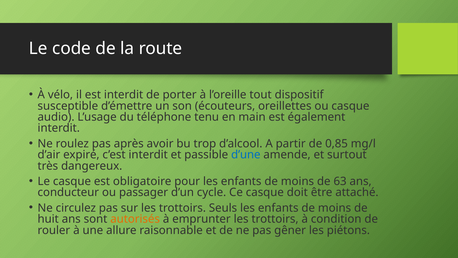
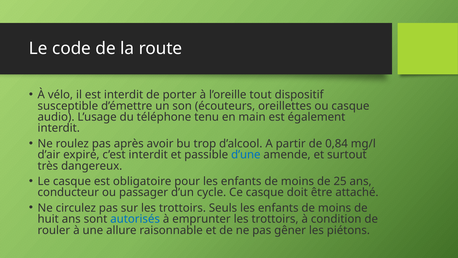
0,85: 0,85 -> 0,84 (337, 143)
63: 63 -> 25 (340, 181)
autorisés colour: orange -> blue (135, 219)
